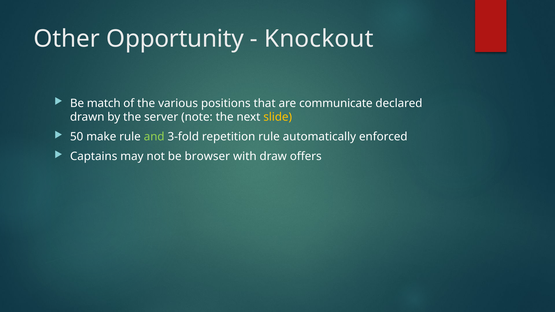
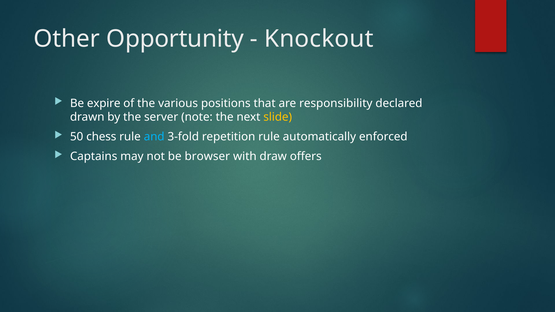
match: match -> expire (104, 103)
communicate: communicate -> responsibility (336, 103)
make: make -> chess (101, 137)
and colour: light green -> light blue (154, 137)
